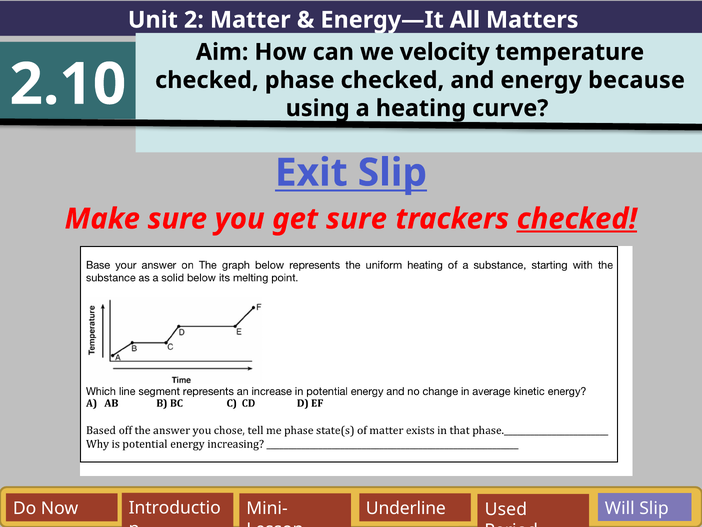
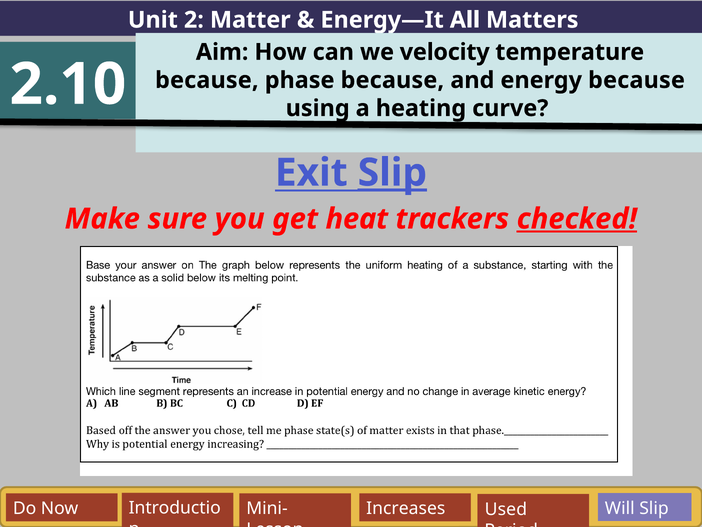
checked: checked -> because (207, 80)
phase checked: checked -> because (392, 80)
Slip underline: none -> present (392, 173)
get sure: sure -> heat (357, 219)
Underline: Underline -> Increases (406, 508)
